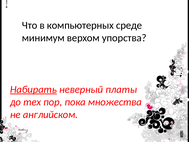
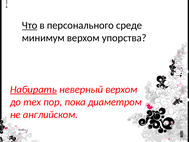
Что underline: none -> present (30, 25)
компьютерных: компьютерных -> персонального (80, 25)
неверный платы: платы -> верхом (121, 89)
множества: множества -> диаметром (115, 102)
